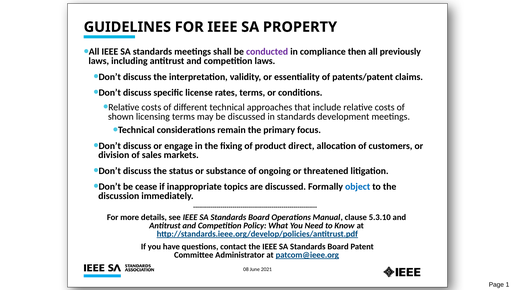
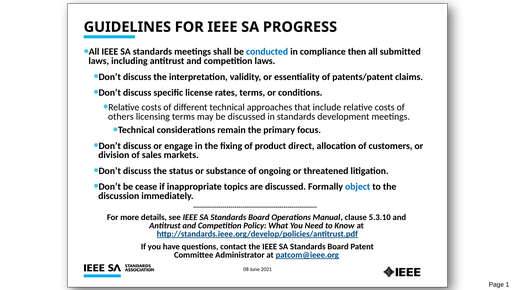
PROPERTY: PROPERTY -> PROGRESS (300, 27)
conducted colour: purple -> blue (267, 52)
previously: previously -> submitted (400, 52)
shown: shown -> others (121, 116)
